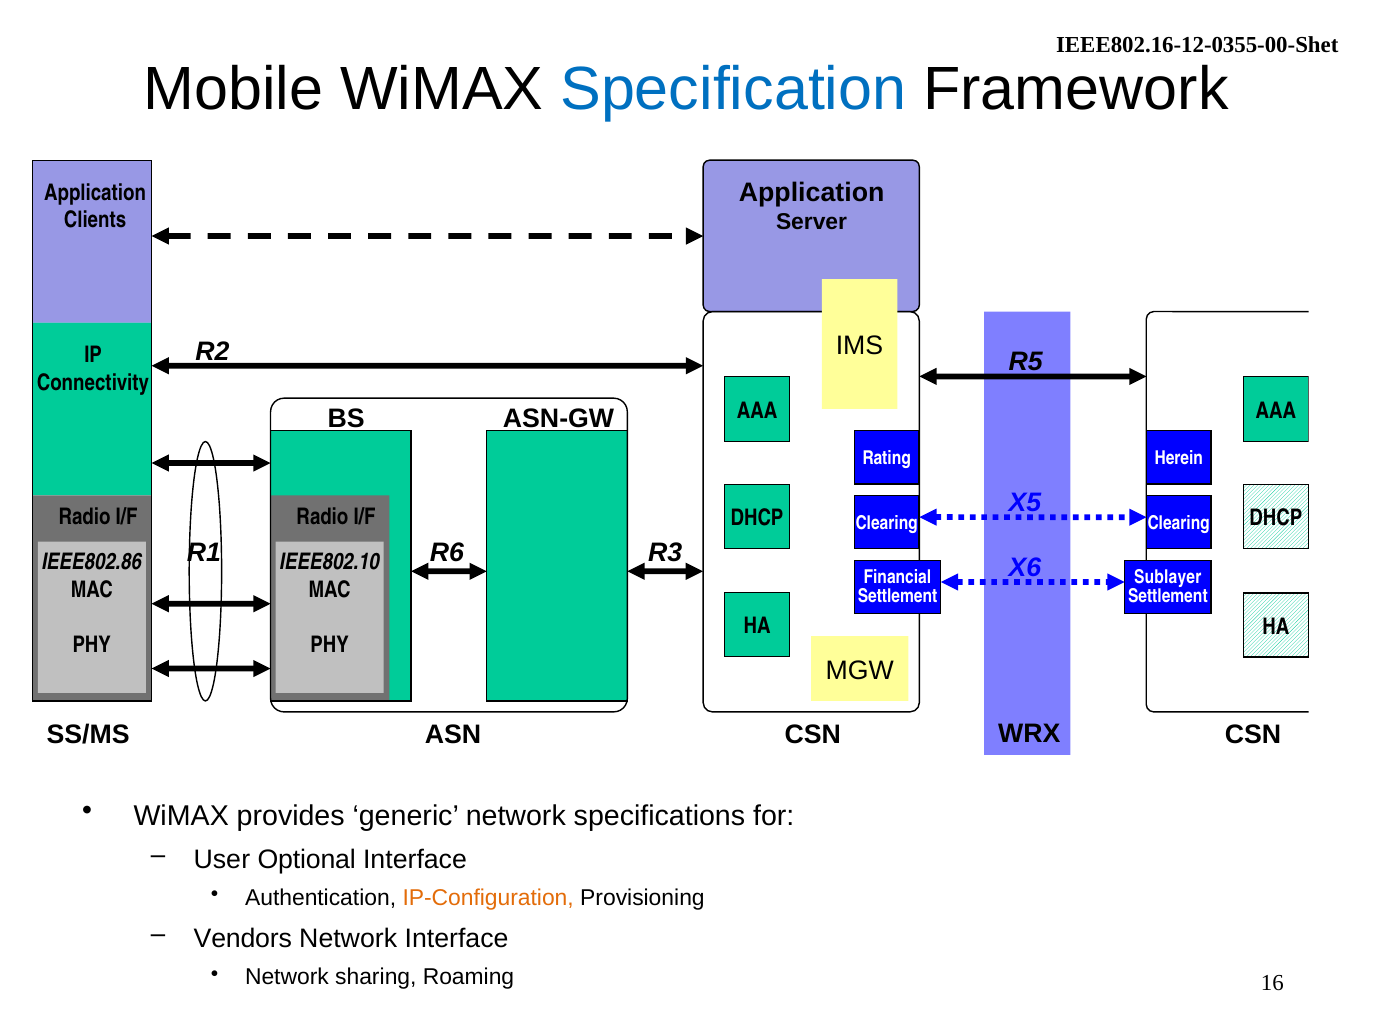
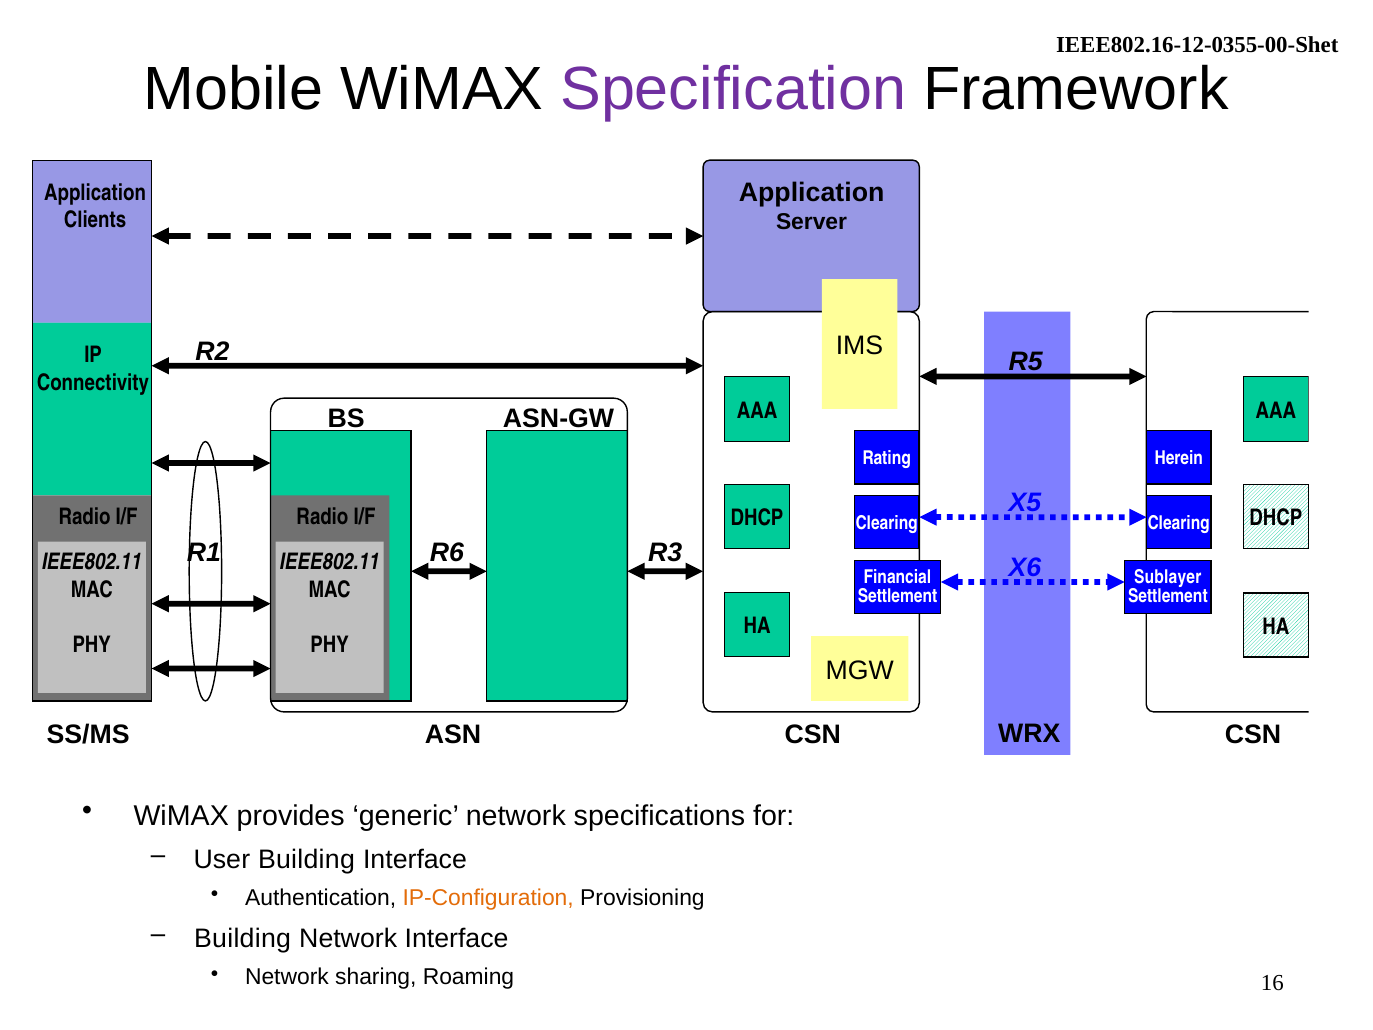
Specification colour: blue -> purple (733, 89)
IEEE802.86: IEEE802.86 -> IEEE802.11 (92, 562)
IEEE802.10: IEEE802.10 -> IEEE802.11 (330, 562)
User Optional: Optional -> Building (306, 859)
Vendors: Vendors -> Building (243, 939)
